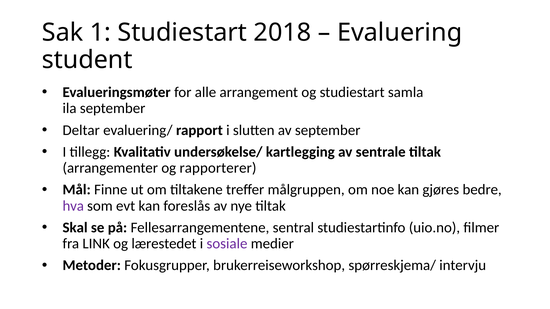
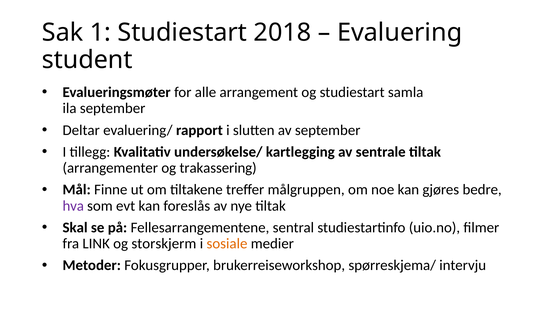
rapporterer: rapporterer -> trakassering (218, 168)
lærestedet: lærestedet -> storskjerm (164, 244)
sosiale colour: purple -> orange (227, 244)
